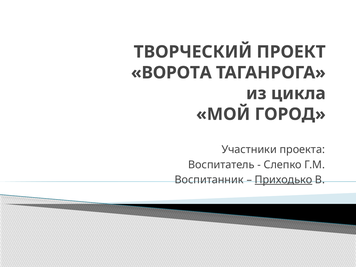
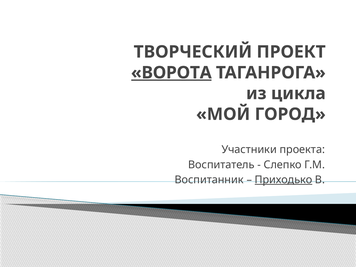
ВОРОТА underline: none -> present (171, 73)
